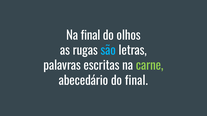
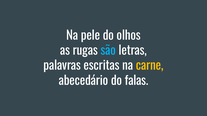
Na final: final -> pele (90, 36)
carne colour: light green -> yellow (150, 66)
do final: final -> falas (137, 81)
